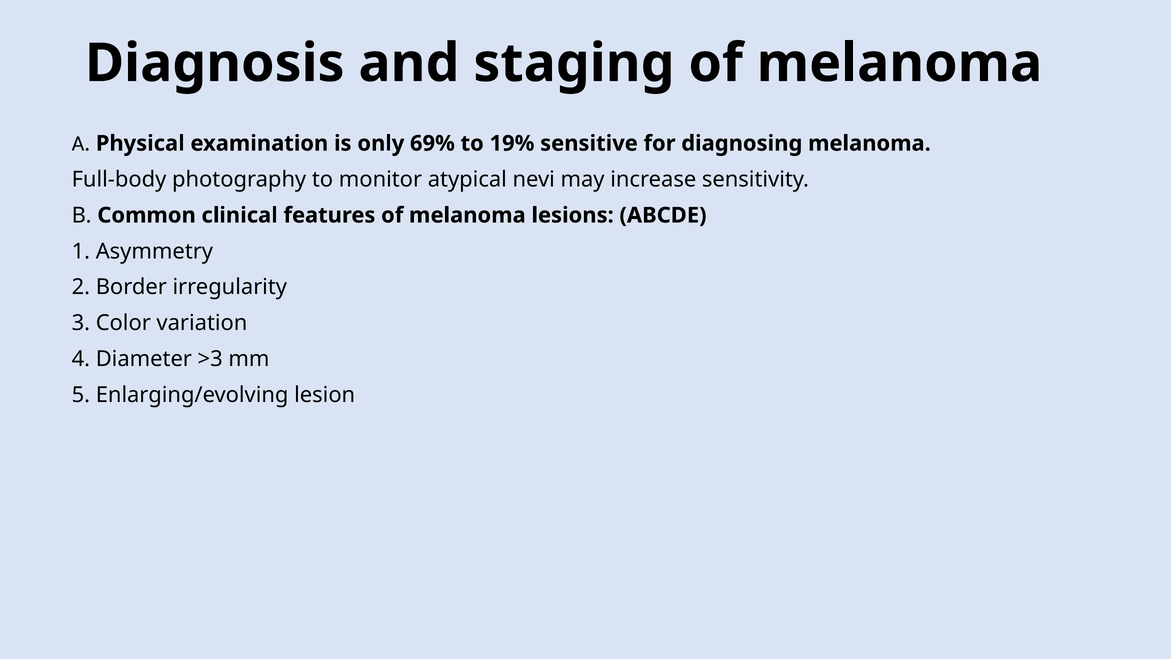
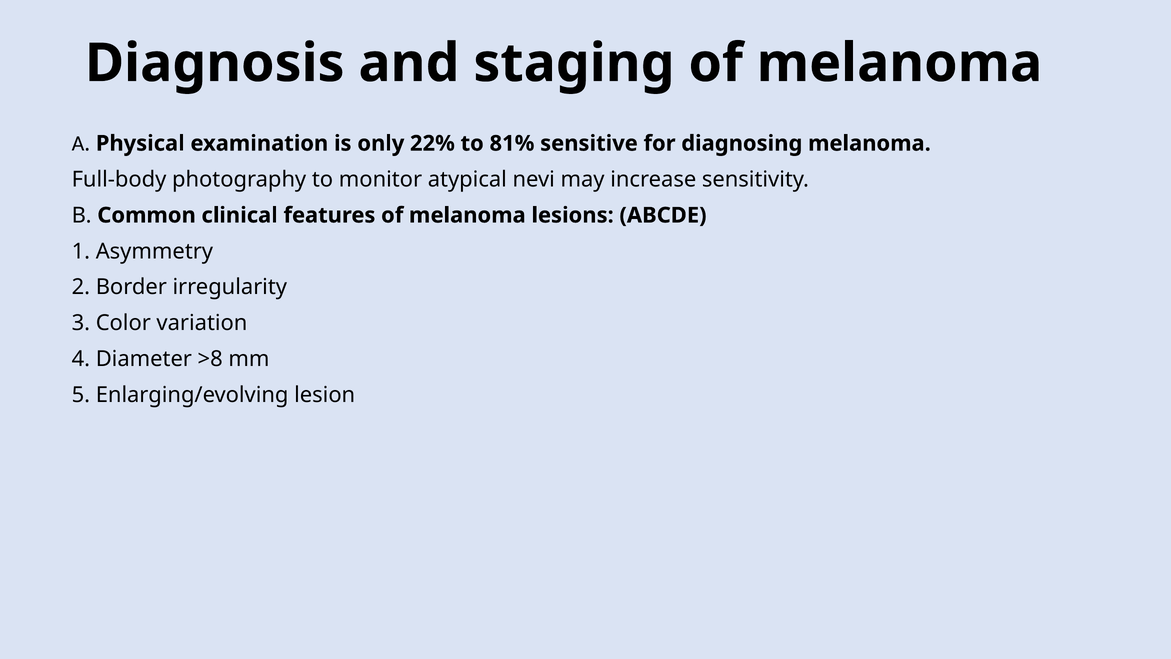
69%: 69% -> 22% (432, 143)
19%: 19% -> 81% (512, 143)
>3: >3 -> >8 (210, 359)
